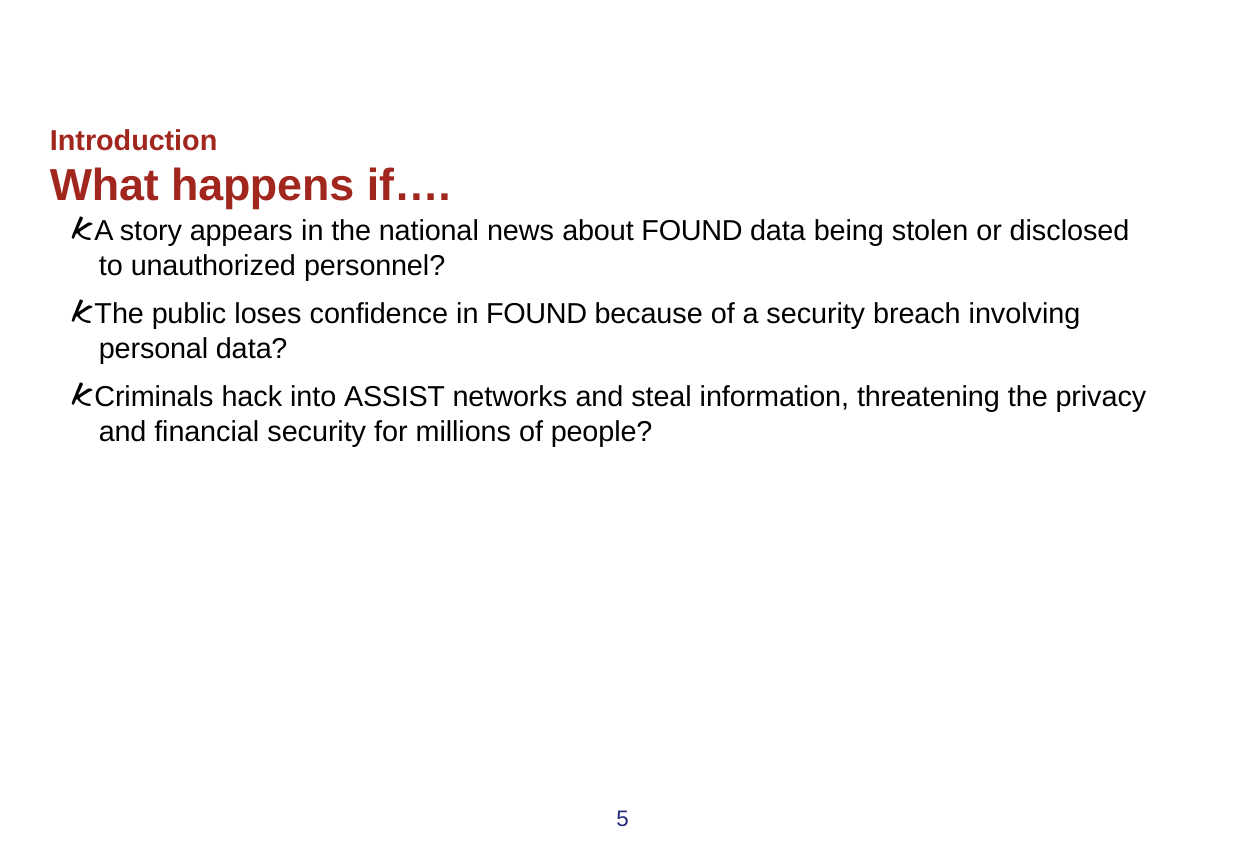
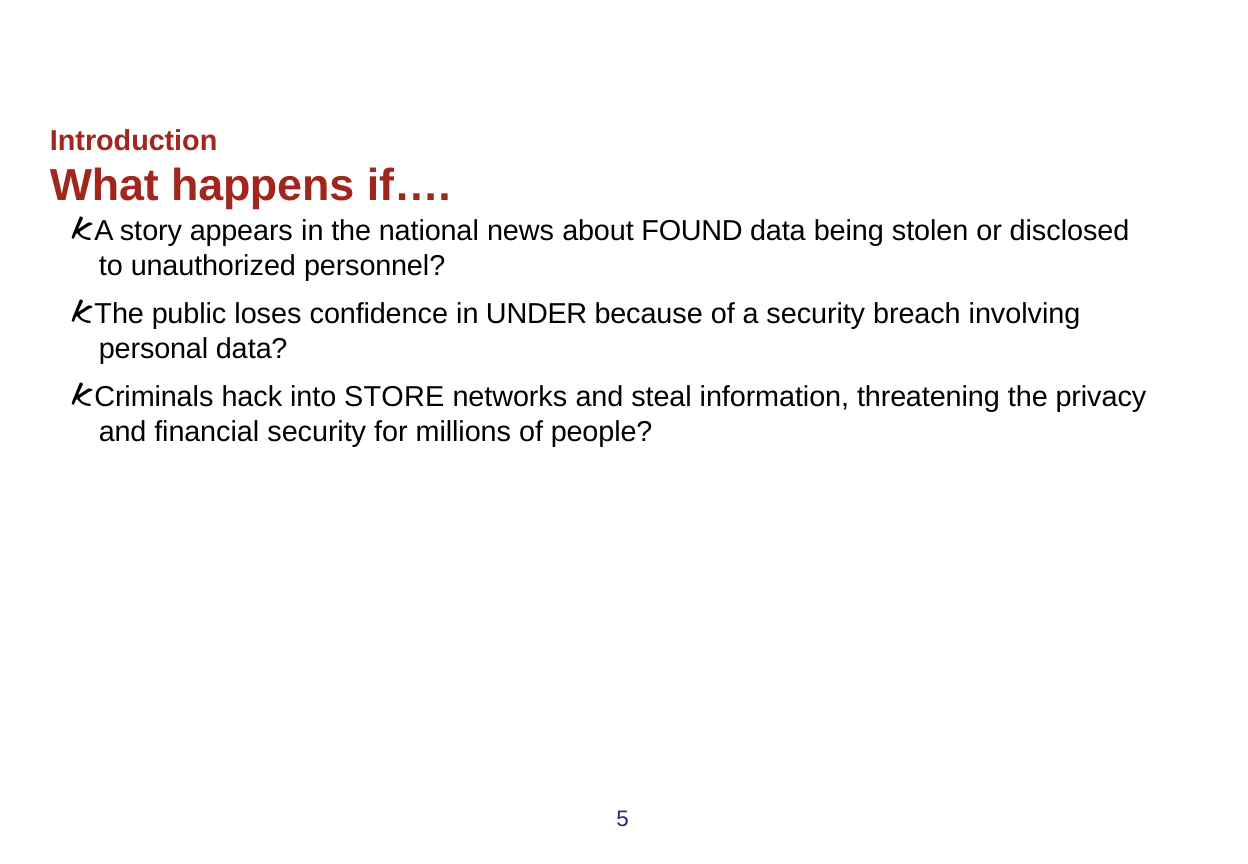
in FOUND: FOUND -> UNDER (537, 314)
ASSIST: ASSIST -> STORE (394, 397)
